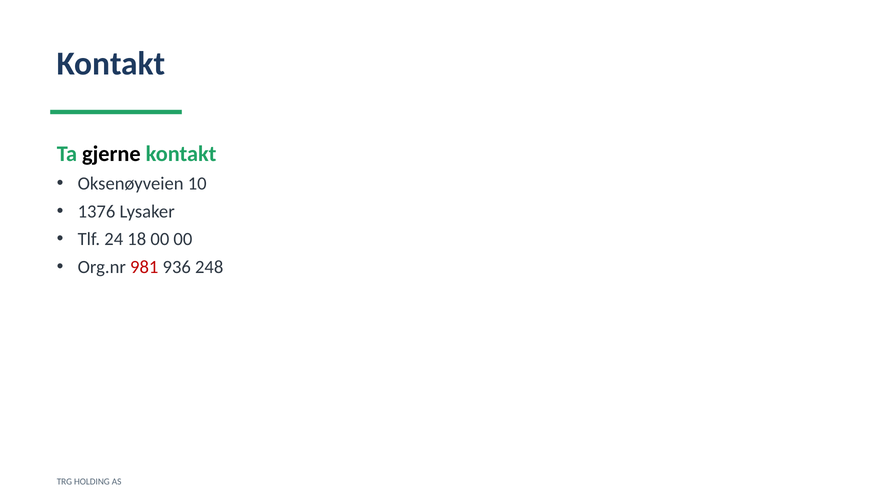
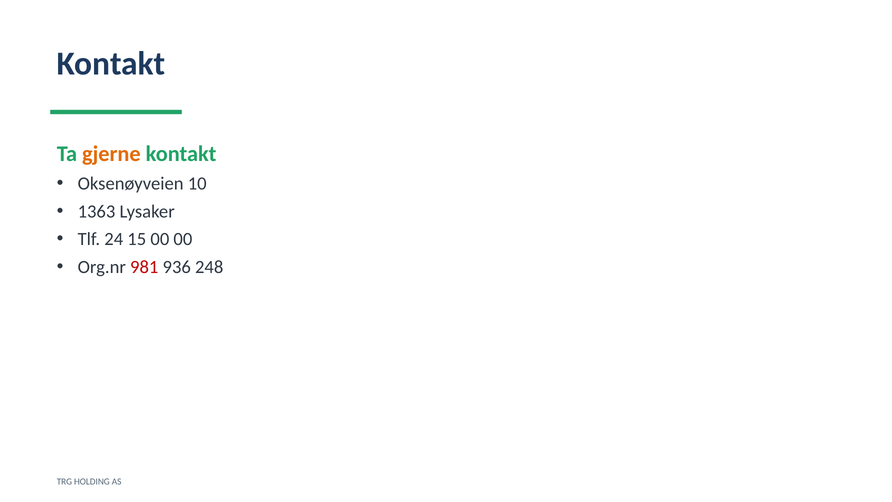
gjerne colour: black -> orange (111, 154)
1376: 1376 -> 1363 (96, 211)
18: 18 -> 15 (137, 239)
